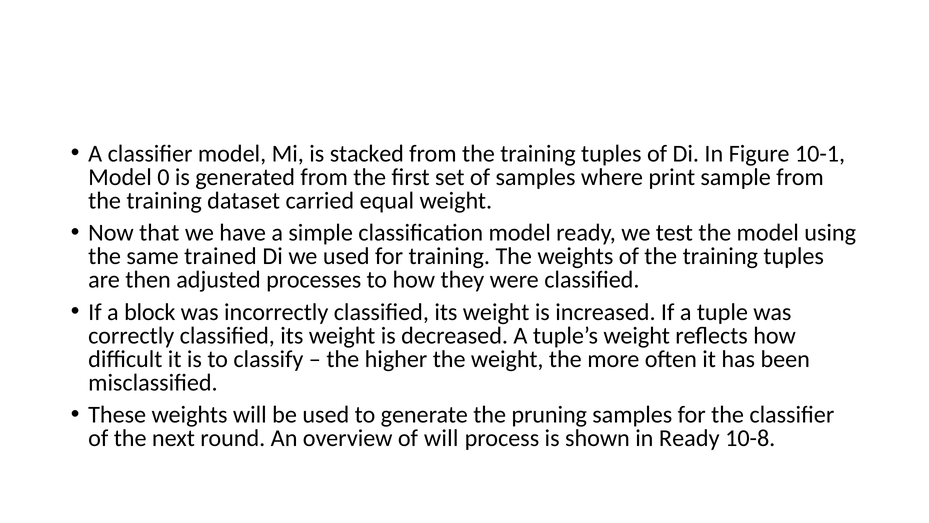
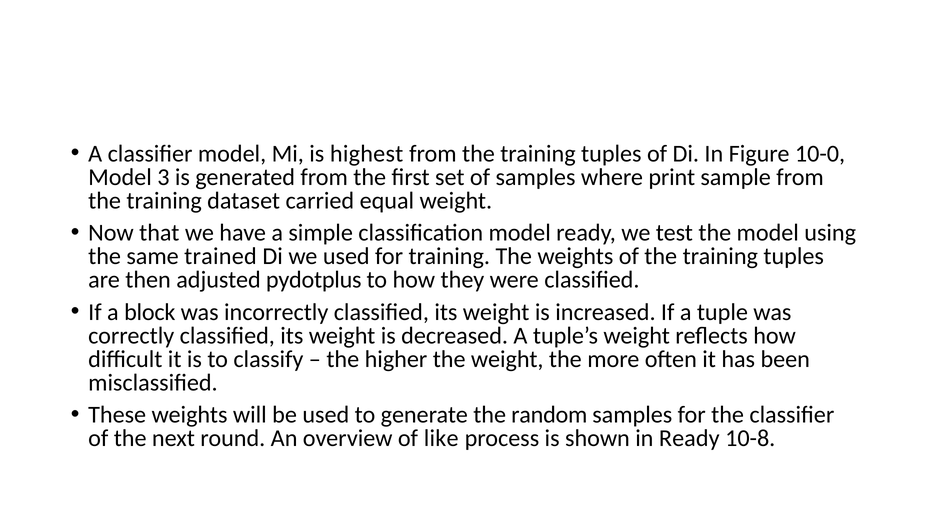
stacked: stacked -> highest (367, 153)
10-1: 10-1 -> 10-0 (820, 153)
0: 0 -> 3 (163, 177)
processes: processes -> pydotplus (314, 280)
pruning: pruning -> random (549, 415)
of will: will -> like (441, 438)
